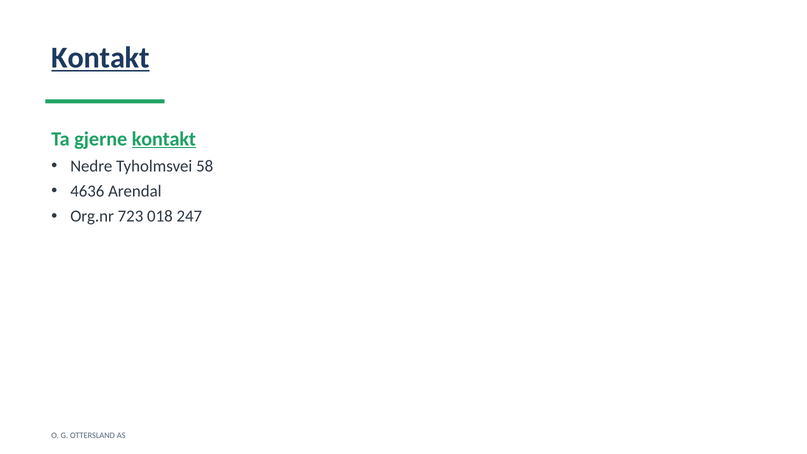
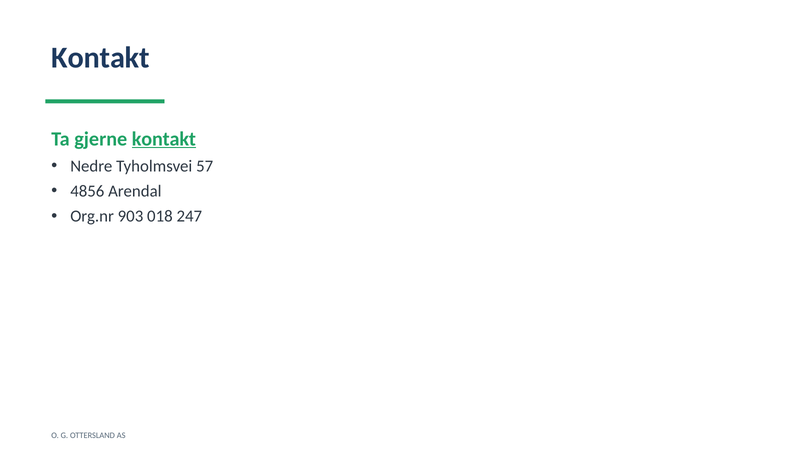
Kontakt underline: present -> none (101, 58)
58: 58 -> 57 (205, 166)
4636: 4636 -> 4856 (87, 191)
723: 723 -> 903 (130, 216)
